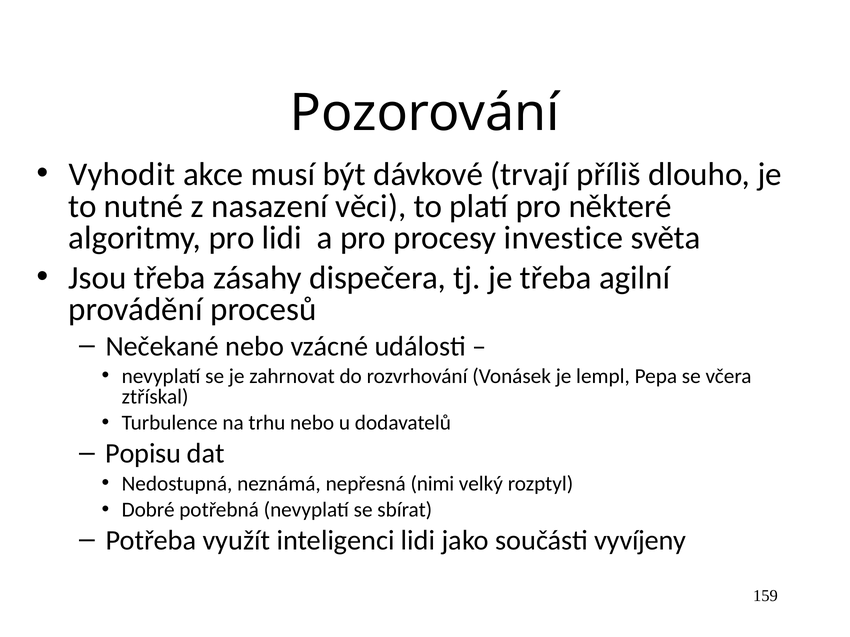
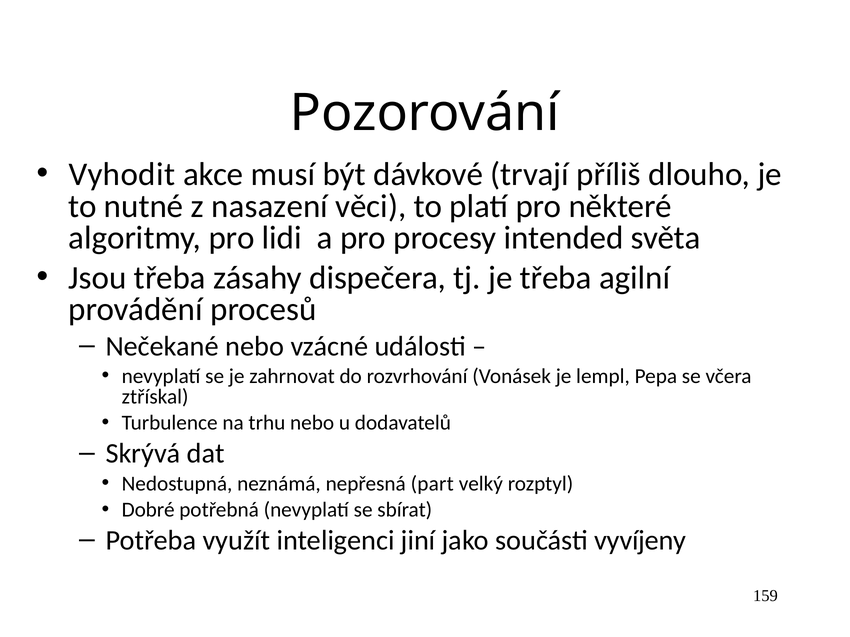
investice: investice -> intended (564, 238)
Popisu: Popisu -> Skrývá (143, 454)
nimi: nimi -> part (432, 484)
inteligenci lidi: lidi -> jiní (418, 541)
